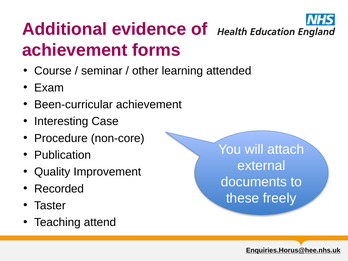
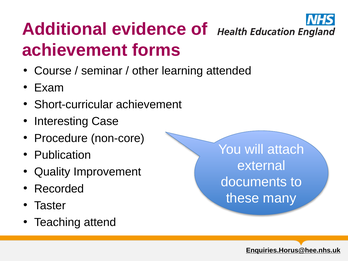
Been-curricular: Been-curricular -> Short-curricular (73, 105)
freely: freely -> many (280, 198)
